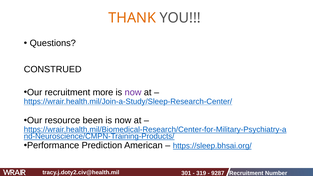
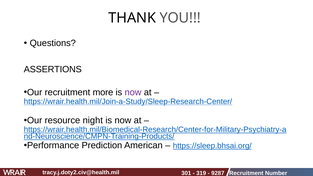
THANK colour: orange -> black (132, 18)
CONSTRUED: CONSTRUED -> ASSERTIONS (53, 69)
been: been -> night (93, 120)
